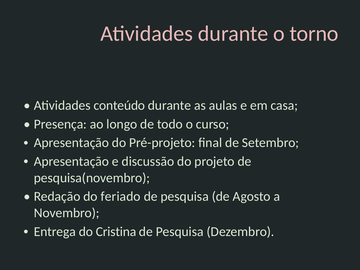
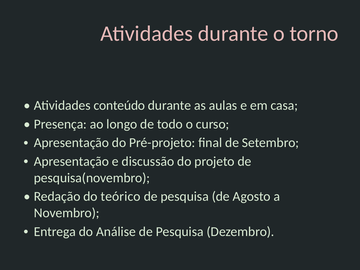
feriado: feriado -> teórico (121, 197)
Cristina: Cristina -> Análise (116, 232)
